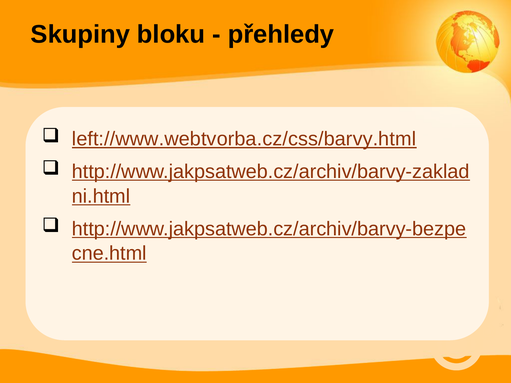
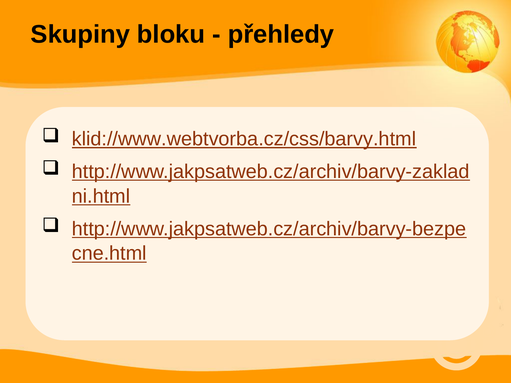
left://www.webtvorba.cz/css/barvy.html: left://www.webtvorba.cz/css/barvy.html -> klid://www.webtvorba.cz/css/barvy.html (244, 139)
